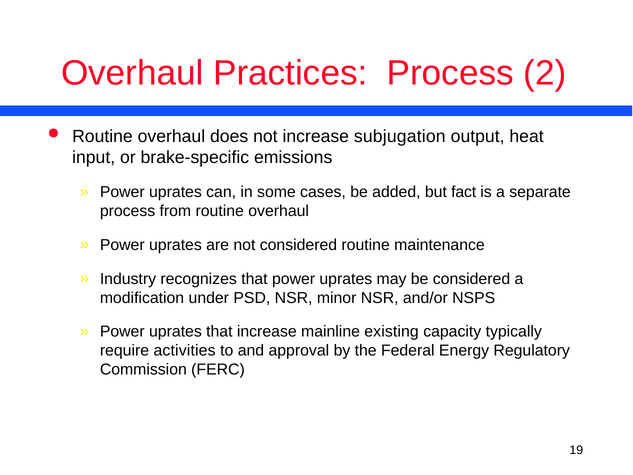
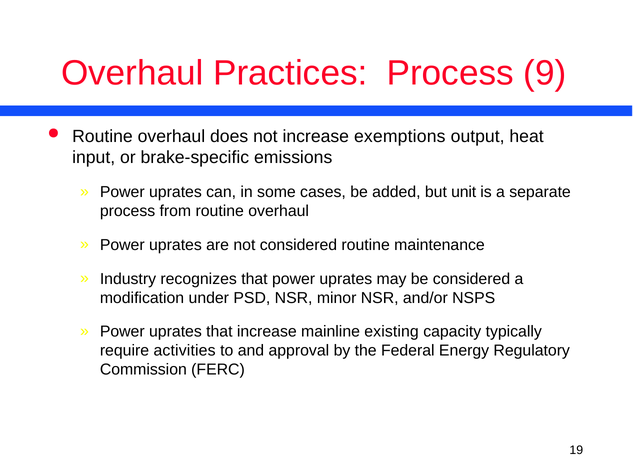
2: 2 -> 9 (545, 73)
subjugation: subjugation -> exemptions (400, 136)
fact: fact -> unit (464, 192)
